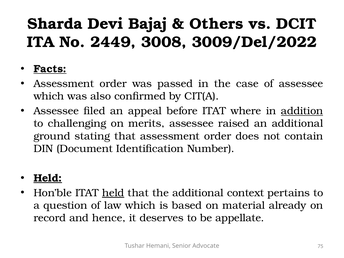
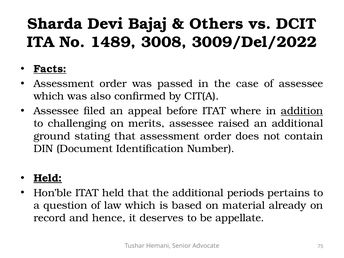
2449: 2449 -> 1489 (113, 42)
held underline: present -> none (113, 193)
context: context -> periods (246, 193)
